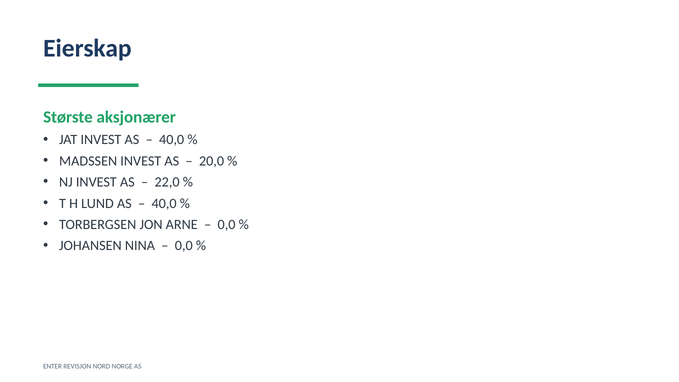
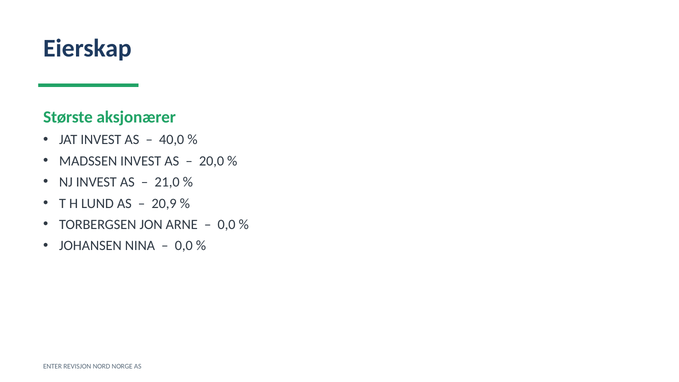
22,0: 22,0 -> 21,0 (167, 182)
40,0: 40,0 -> 20,9 (164, 203)
